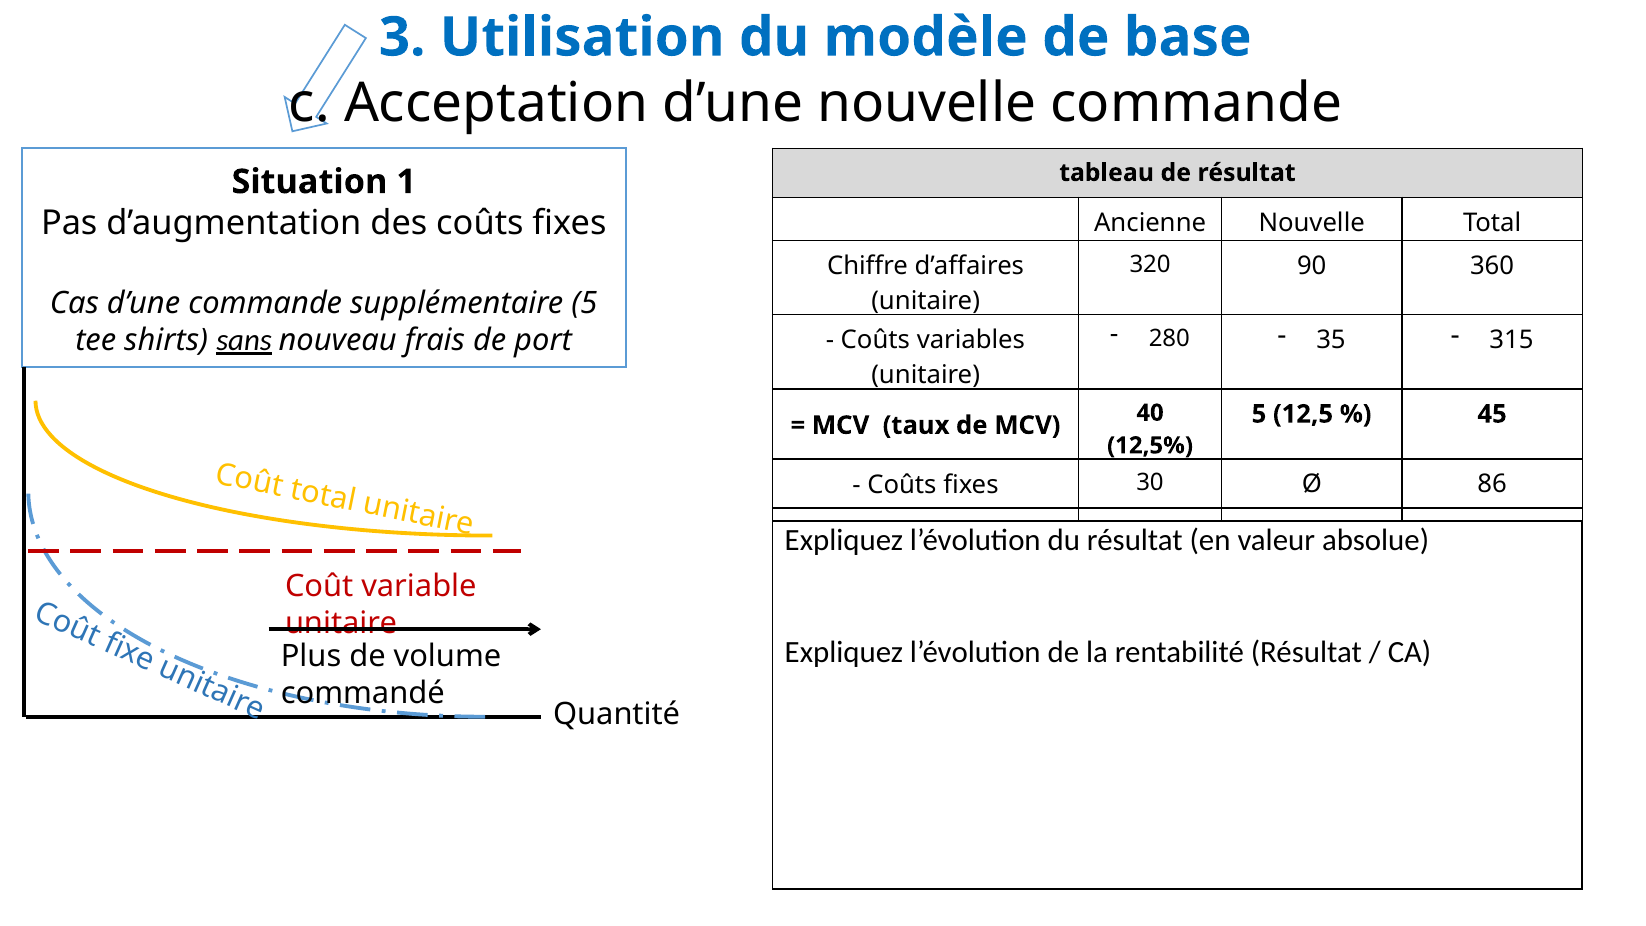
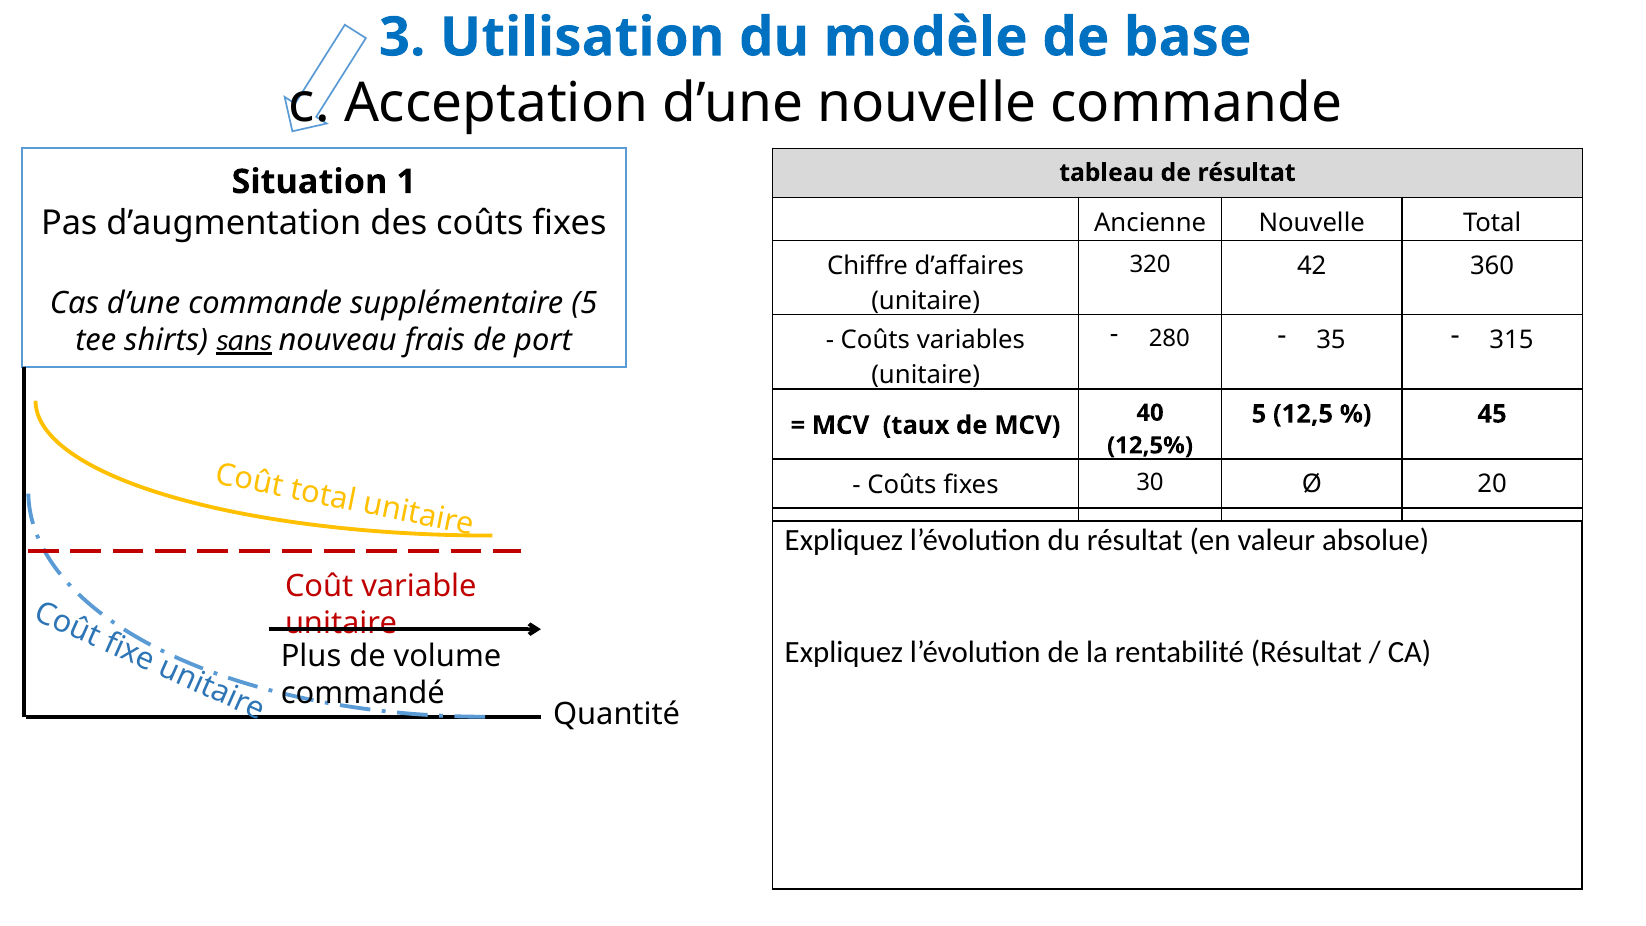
90: 90 -> 42 (1312, 266)
86: 86 -> 20 (1492, 484)
